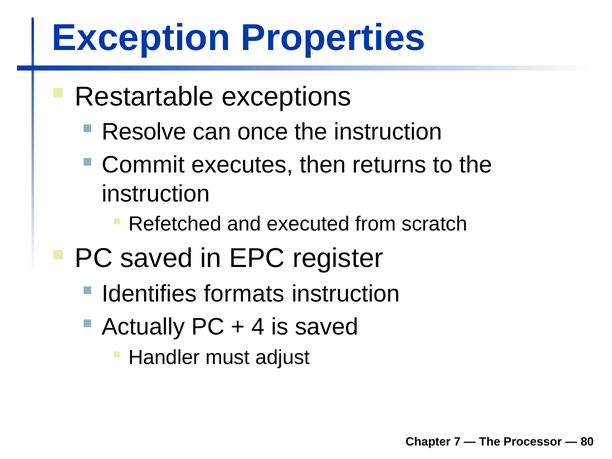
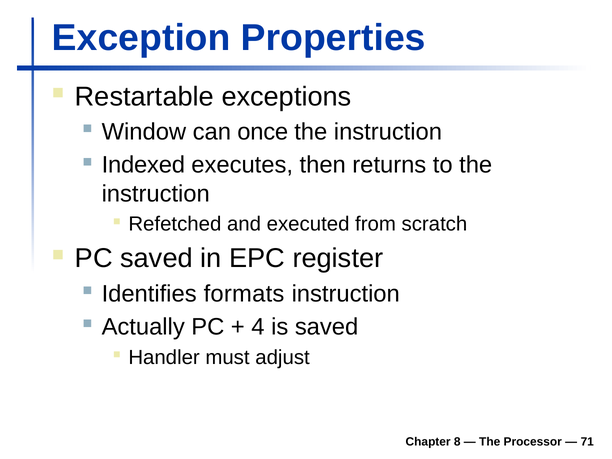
Resolve: Resolve -> Window (144, 132)
Commit: Commit -> Indexed (143, 165)
7: 7 -> 8 (457, 442)
80: 80 -> 71 (587, 442)
